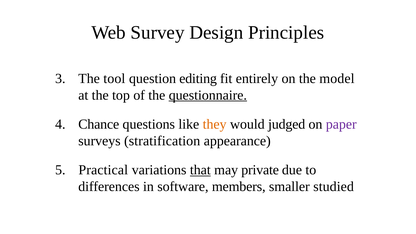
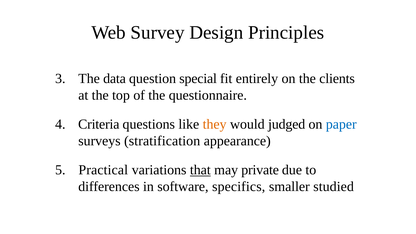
tool: tool -> data (114, 78)
editing: editing -> special (198, 78)
model: model -> clients (337, 78)
questionnaire underline: present -> none (208, 95)
Chance: Chance -> Criteria (99, 124)
paper colour: purple -> blue (341, 124)
members: members -> specifics (239, 187)
